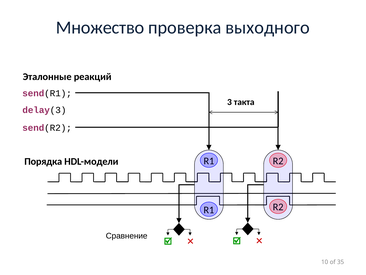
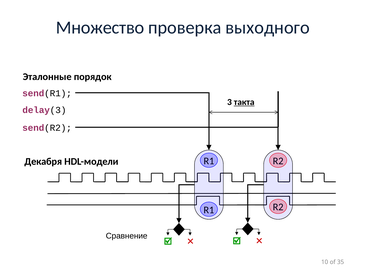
реакций: реакций -> порядок (93, 77)
такта underline: none -> present (244, 102)
Порядка: Порядка -> Декабря (43, 161)
